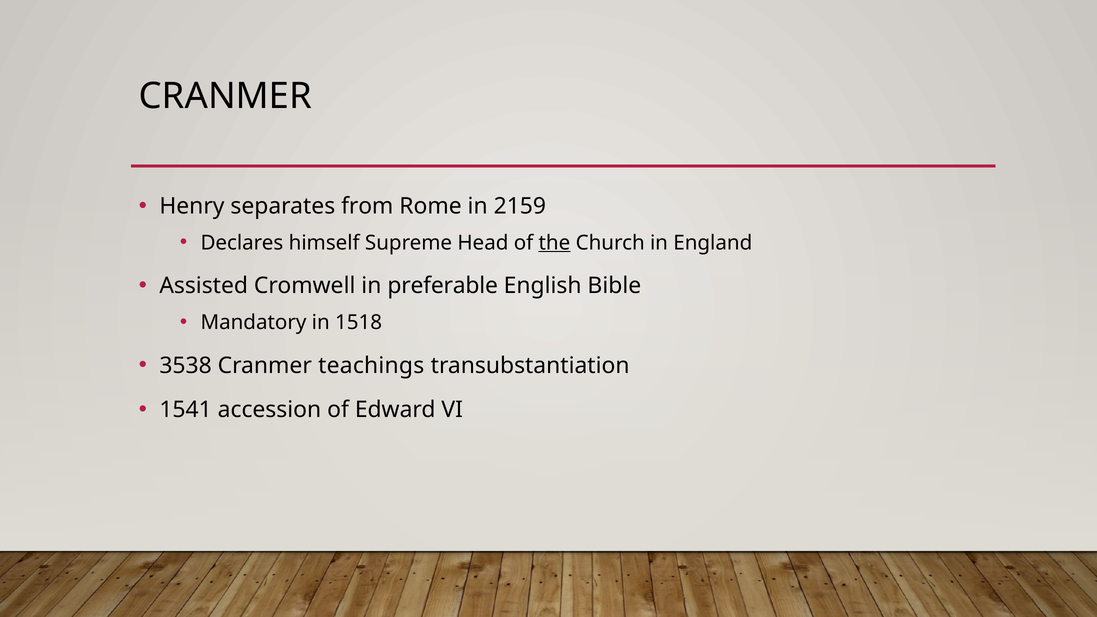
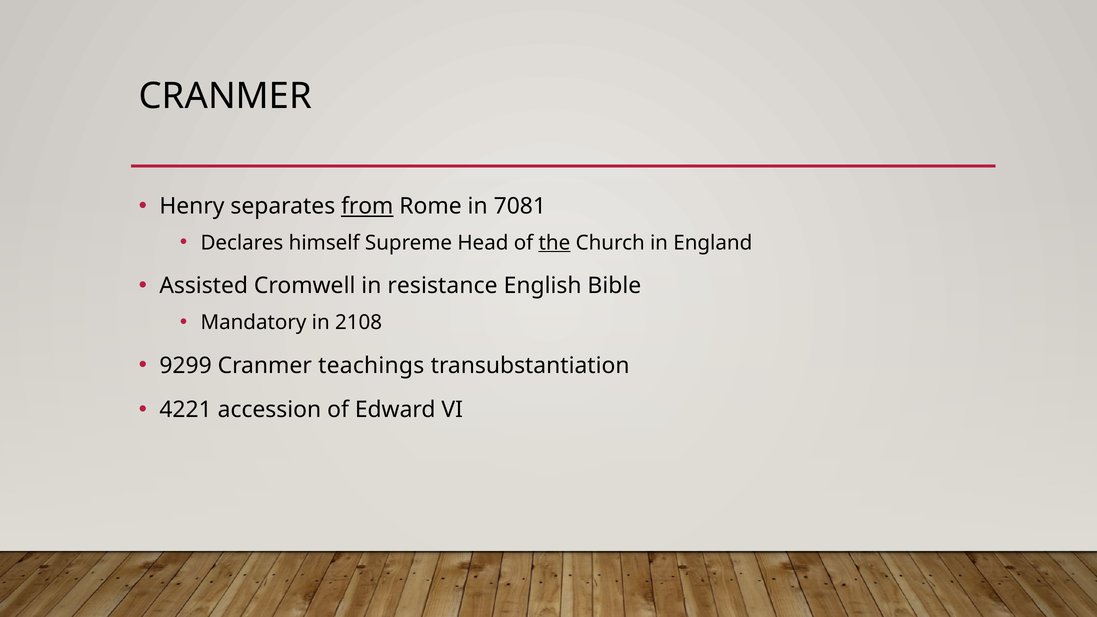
from underline: none -> present (367, 206)
2159: 2159 -> 7081 (520, 206)
preferable: preferable -> resistance (443, 286)
1518: 1518 -> 2108 (359, 322)
3538: 3538 -> 9299 (186, 366)
1541: 1541 -> 4221 (186, 410)
